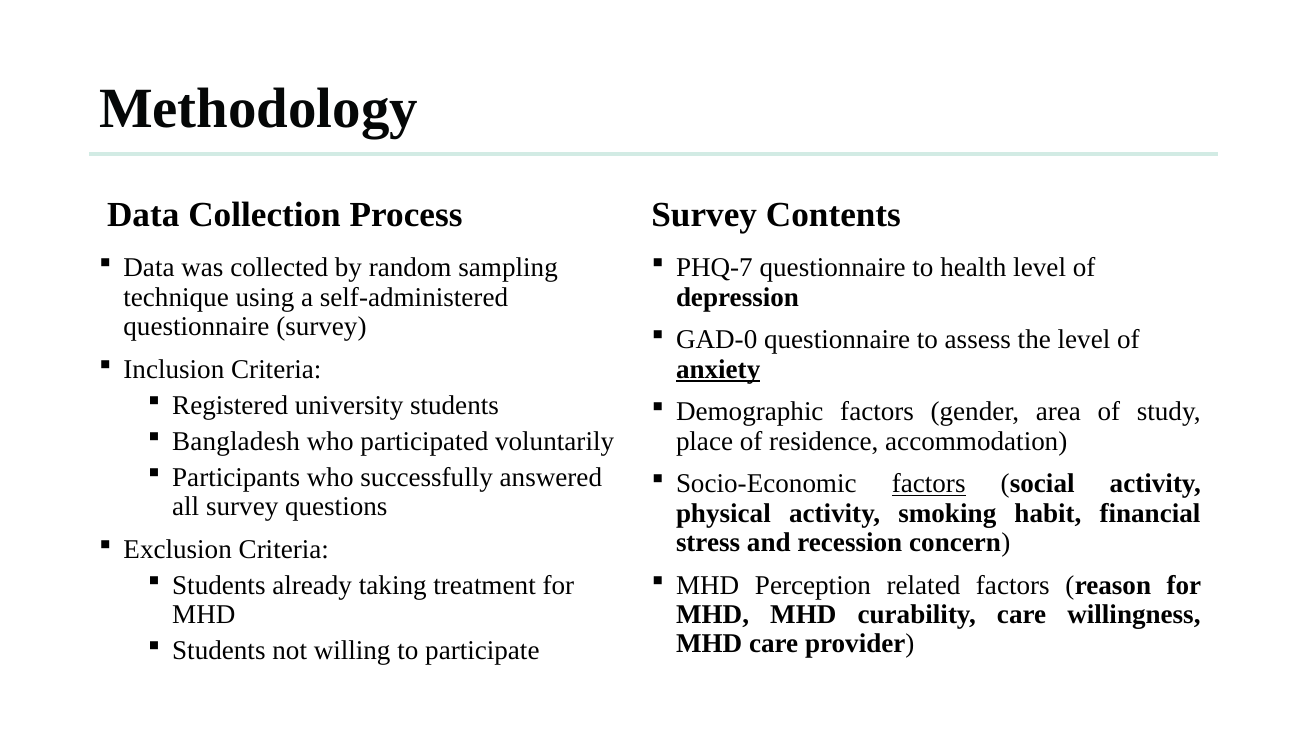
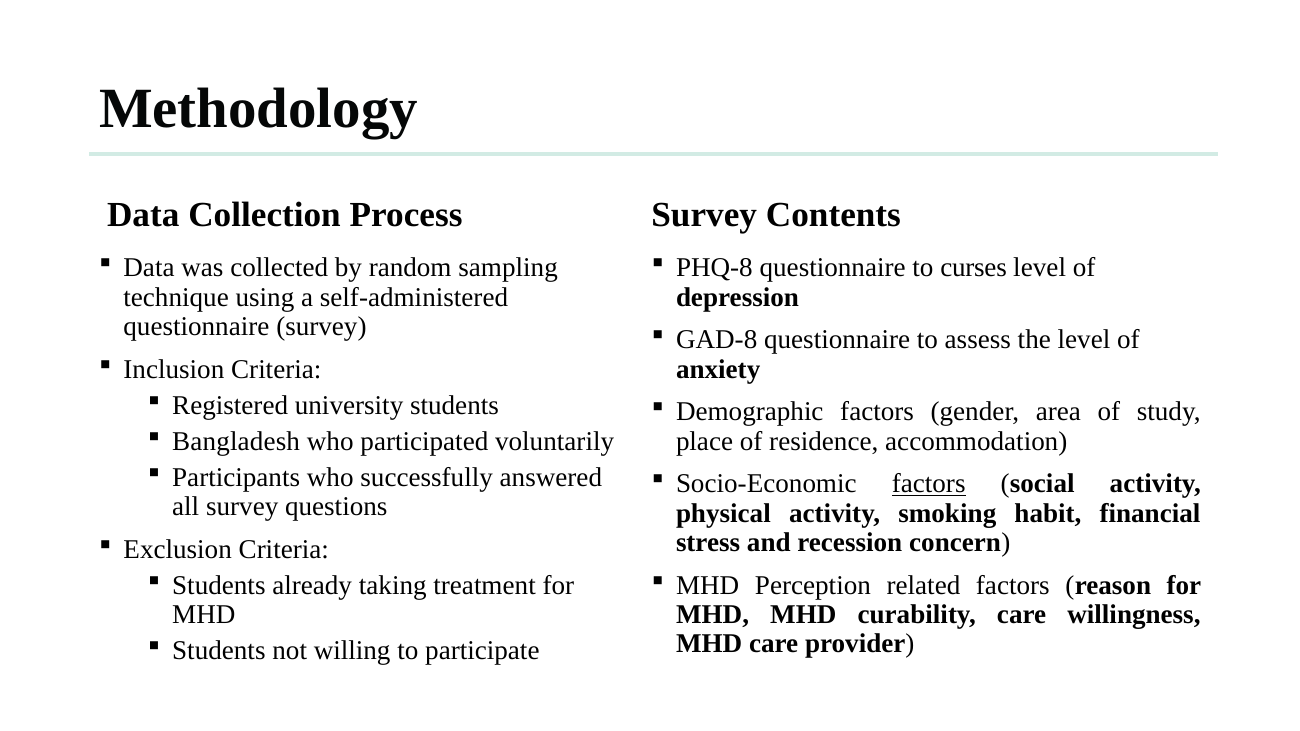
PHQ-7: PHQ-7 -> PHQ-8 (714, 268)
health: health -> curses (974, 268)
GAD-0: GAD-0 -> GAD-8 (717, 340)
anxiety underline: present -> none (718, 369)
